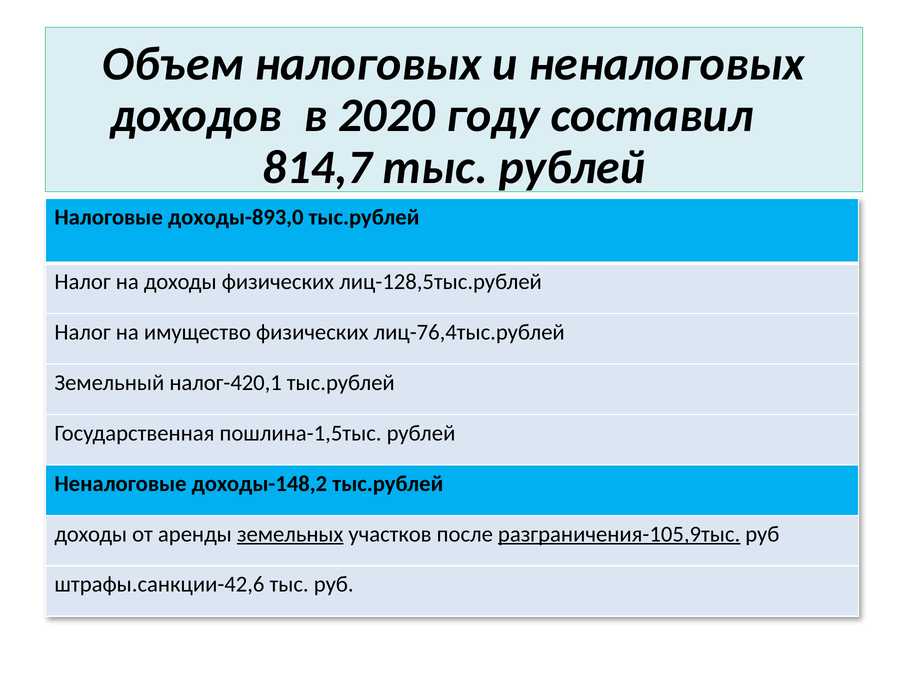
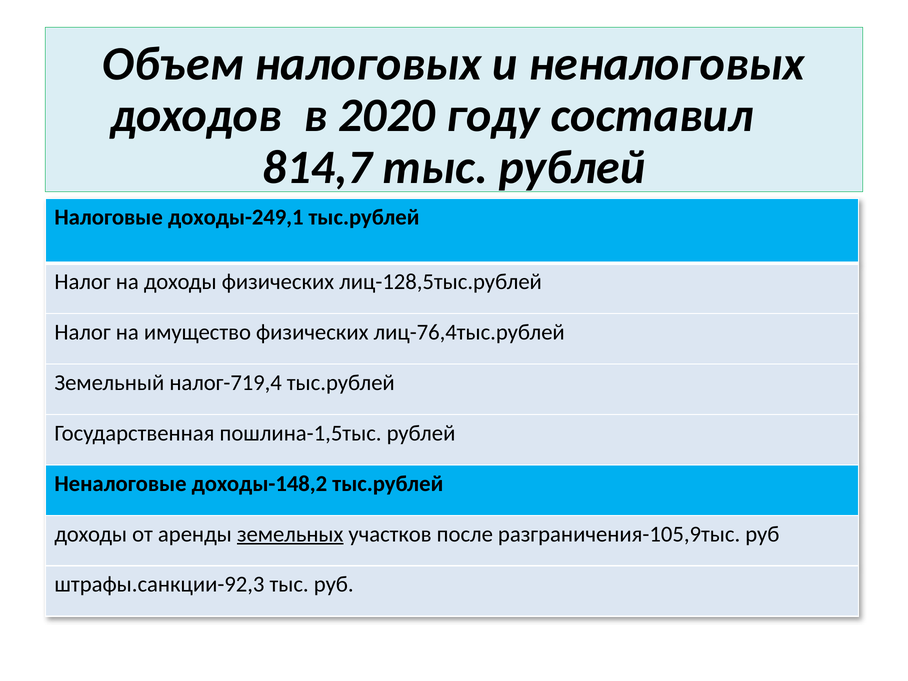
доходы-893,0: доходы-893,0 -> доходы-249,1 (236, 217)
налог-420,1: налог-420,1 -> налог-719,4 (226, 383)
разграничения-105,9тыс underline: present -> none (619, 534)
штрафы.санкции-42,6: штрафы.санкции-42,6 -> штрафы.санкции-92,3 (159, 584)
